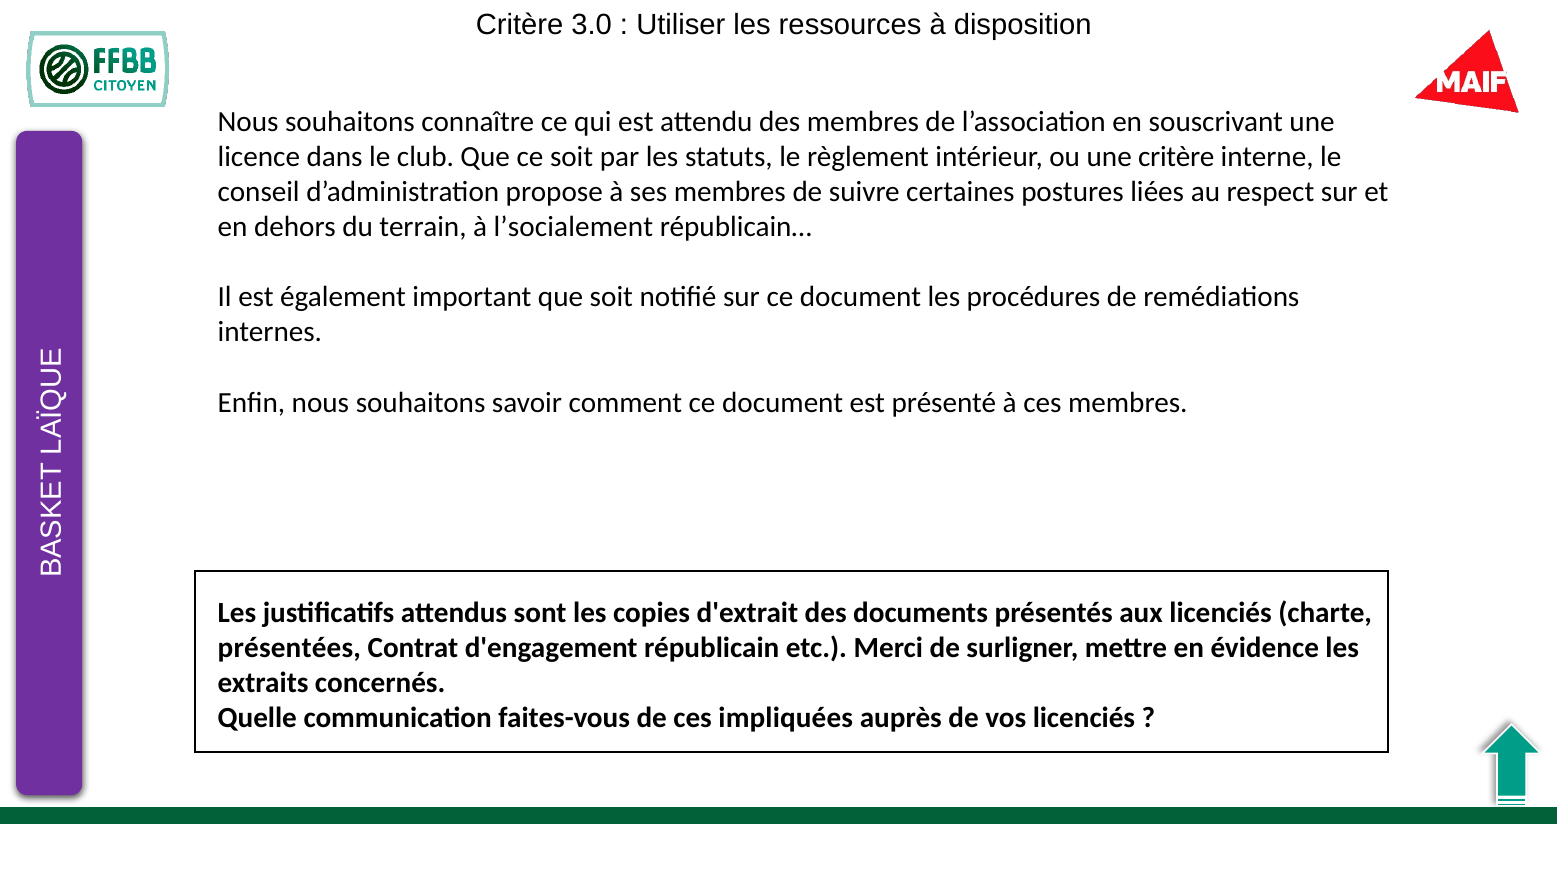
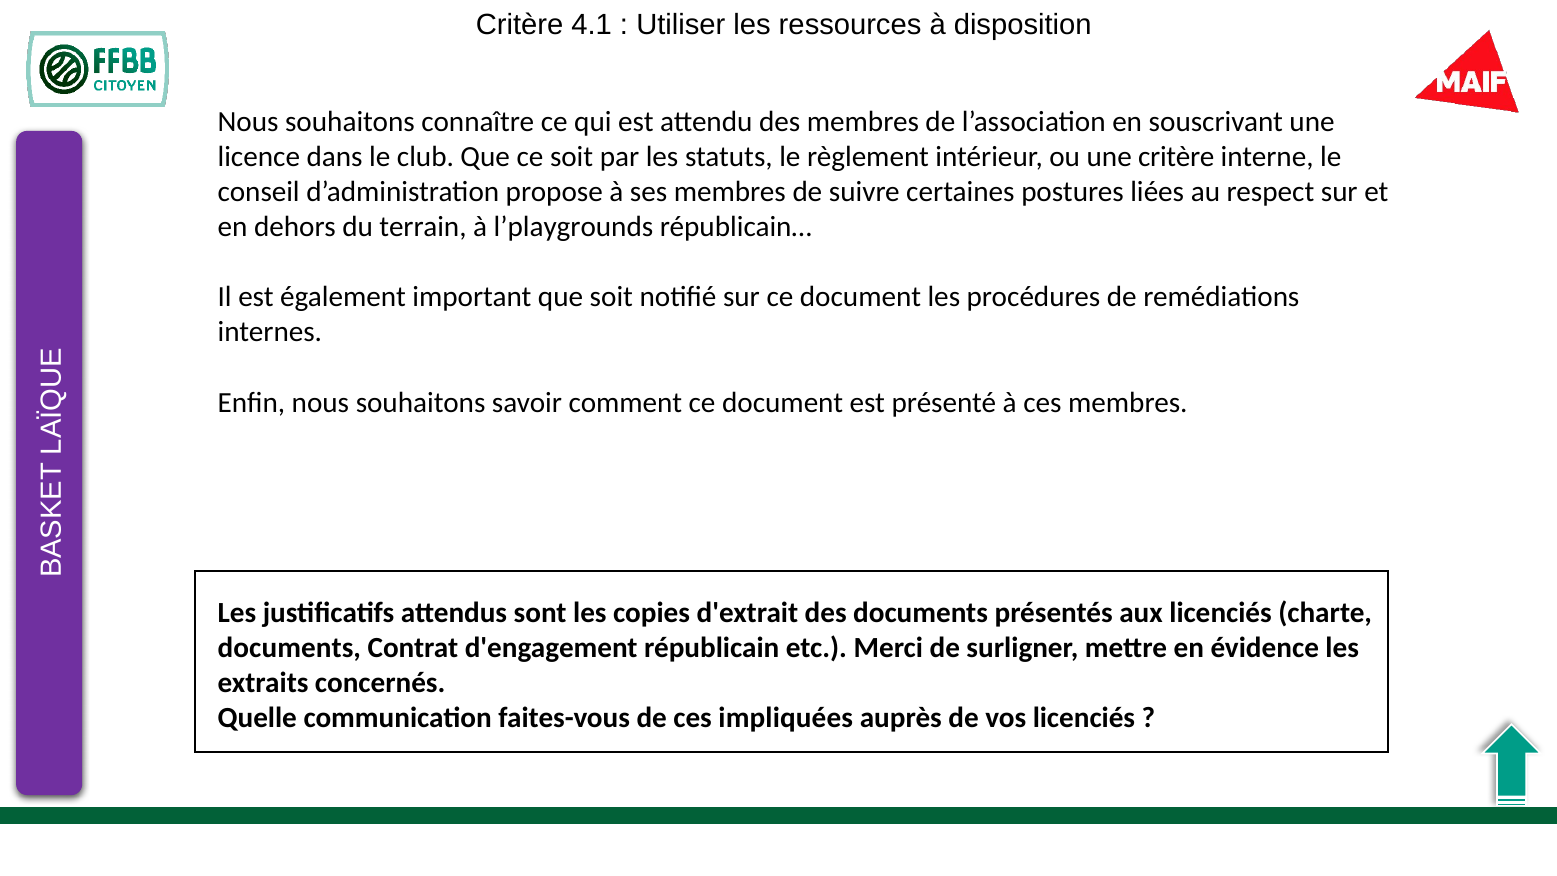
3.0: 3.0 -> 4.1 (592, 25)
l’socialement: l’socialement -> l’playgrounds (573, 227)
présentées: présentées -> documents (289, 648)
